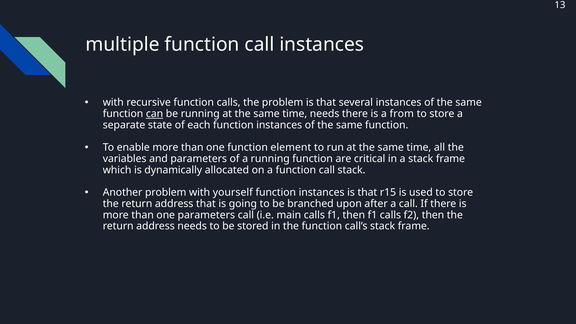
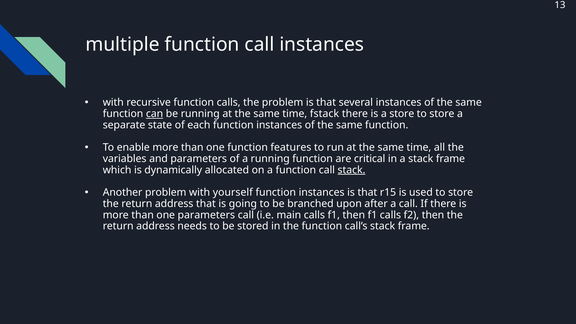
time needs: needs -> fstack (325, 114)
a from: from -> store (402, 114)
element: element -> features (291, 147)
stack underline: none -> present (352, 170)
